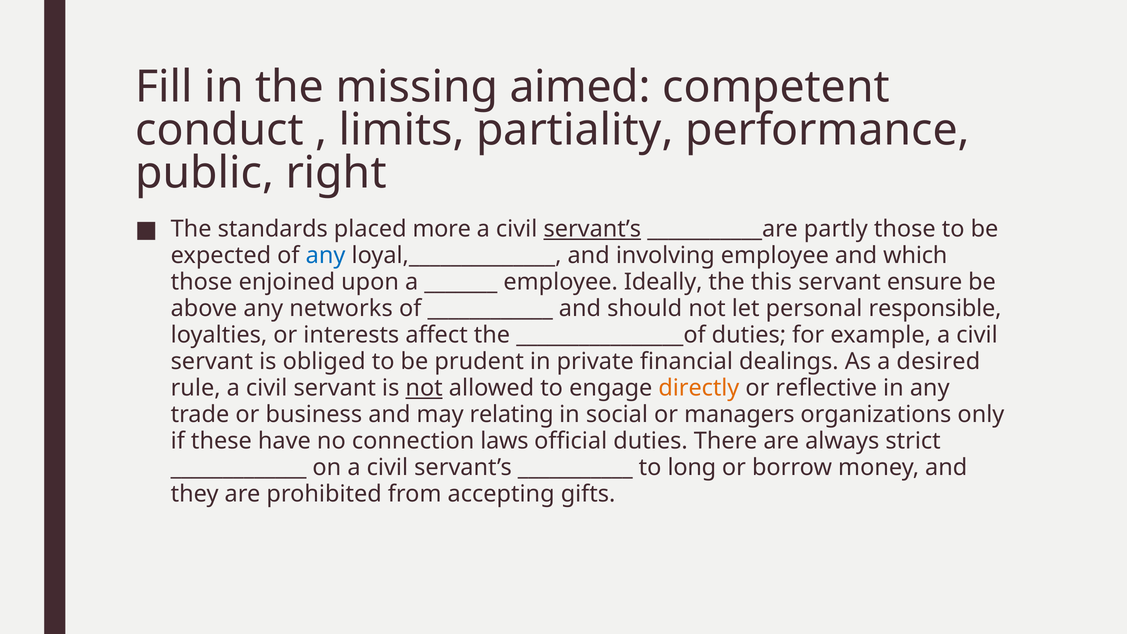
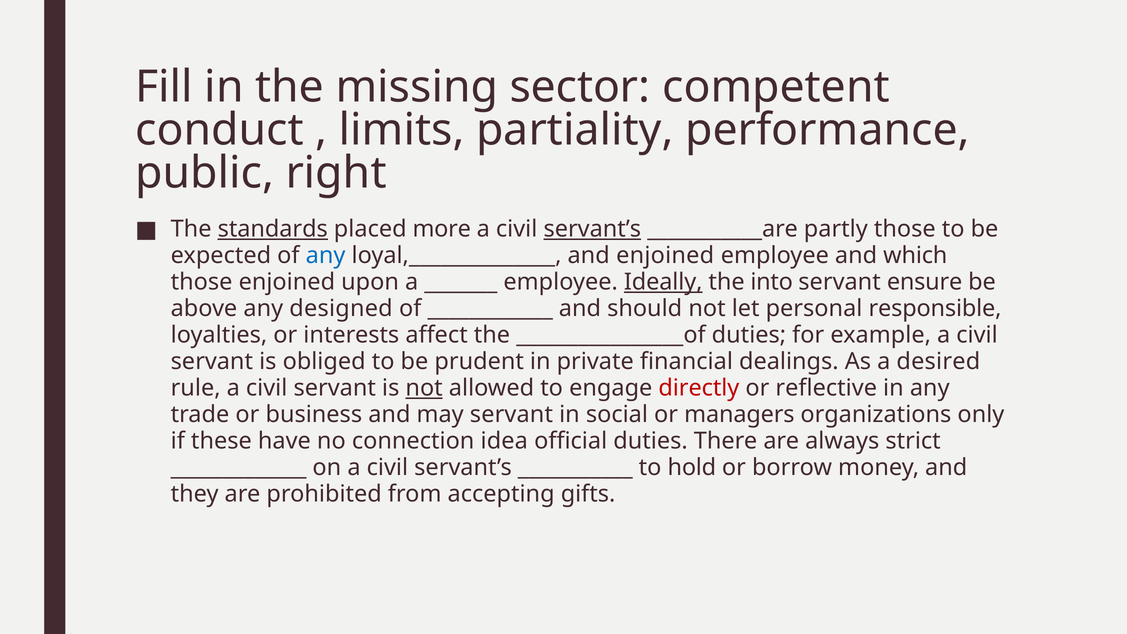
aimed: aimed -> sector (580, 87)
standards underline: none -> present (273, 229)
and involving: involving -> enjoined (665, 255)
Ideally underline: none -> present (663, 282)
this: this -> into (772, 282)
networks: networks -> designed (341, 308)
directly colour: orange -> red (699, 388)
may relating: relating -> servant (511, 414)
laws: laws -> idea (504, 441)
long: long -> hold (692, 467)
